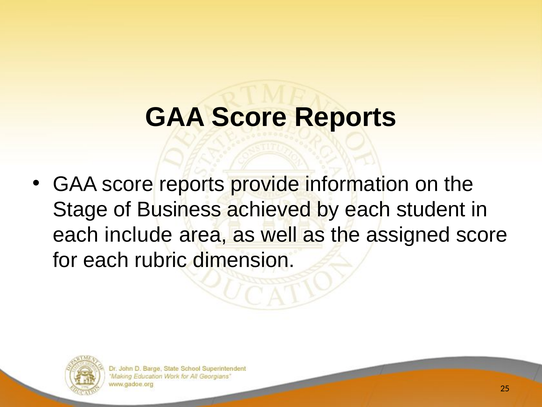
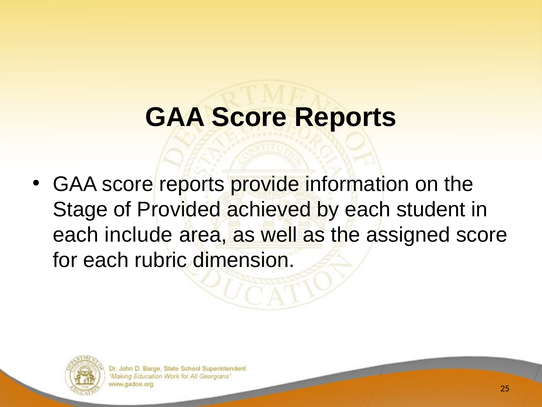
Business: Business -> Provided (179, 209)
